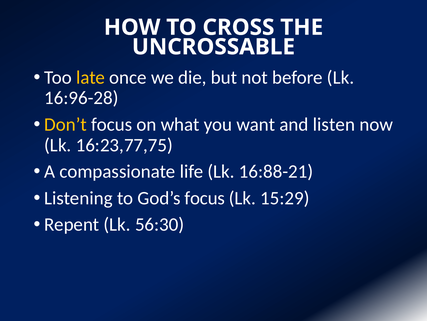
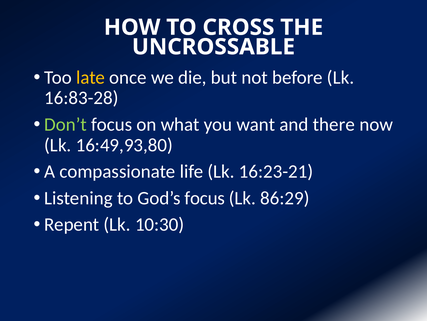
16:96-28: 16:96-28 -> 16:83-28 (81, 98)
Don’t colour: yellow -> light green (66, 124)
listen: listen -> there (334, 124)
16:23,77,75: 16:23,77,75 -> 16:49,93,80 (124, 145)
16:88-21: 16:88-21 -> 16:23-21 (276, 171)
15:29: 15:29 -> 86:29 (285, 198)
56:30: 56:30 -> 10:30 (160, 224)
